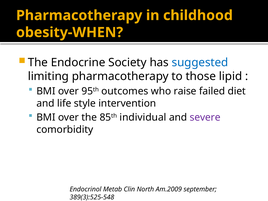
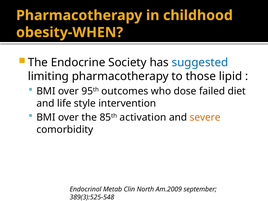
raise: raise -> dose (185, 91)
individual: individual -> activation (143, 117)
severe colour: purple -> orange (205, 117)
